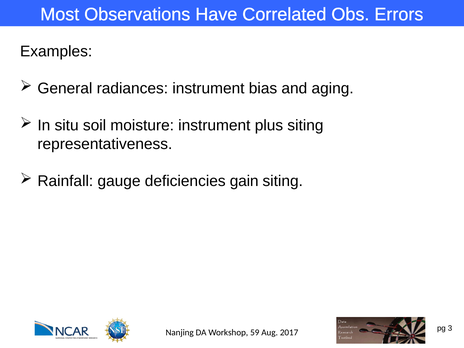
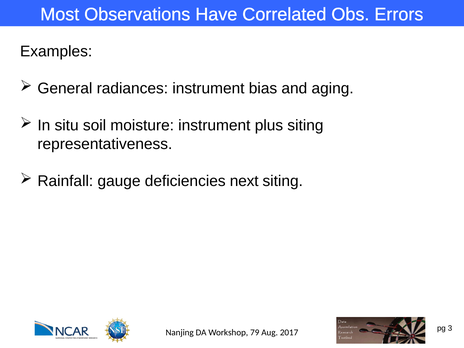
gain: gain -> next (244, 181)
59: 59 -> 79 (255, 332)
